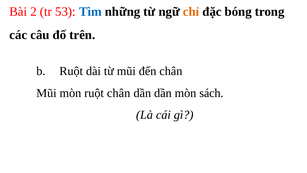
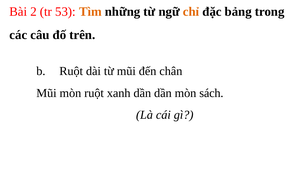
Tìm colour: blue -> orange (90, 12)
bóng: bóng -> bảng (238, 12)
ruột chân: chân -> xanh (119, 93)
